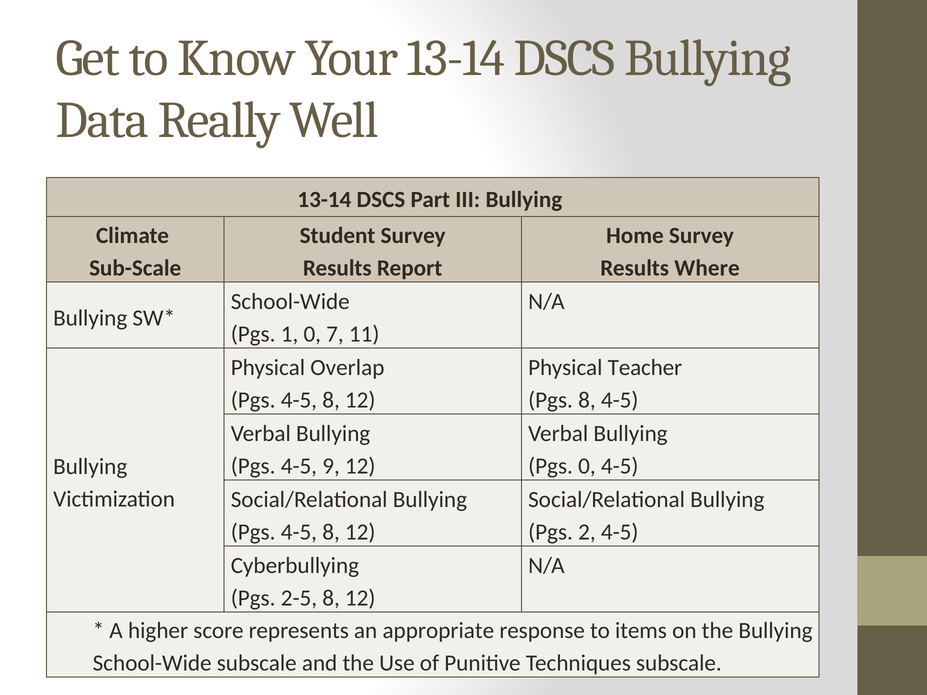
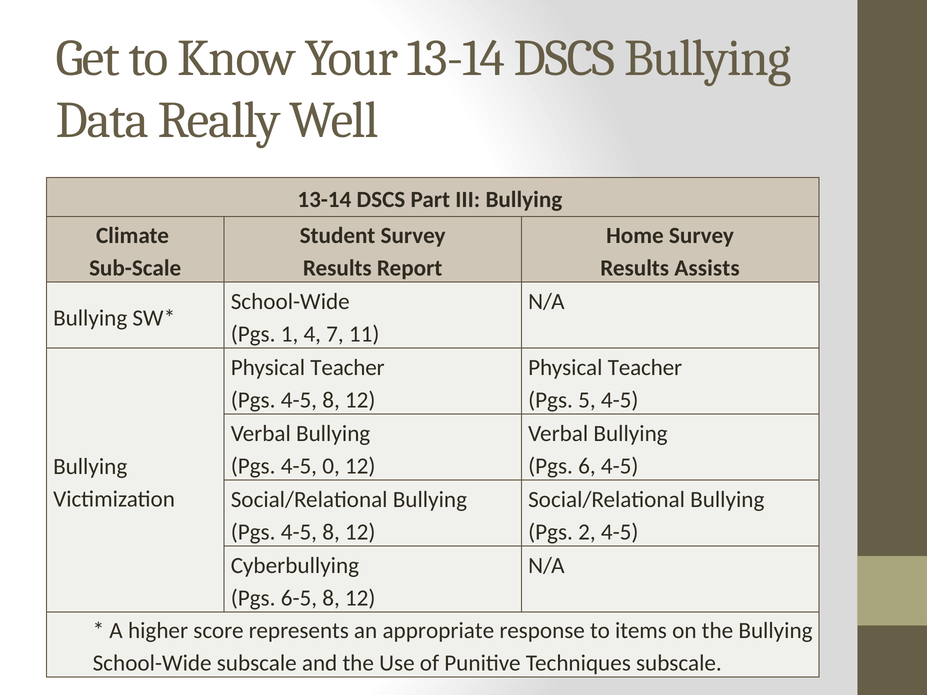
Where: Where -> Assists (707, 268)
1 0: 0 -> 4 (312, 334)
Overlap: Overlap -> Teacher (347, 368)
Pgs 8: 8 -> 5 (587, 400)
9: 9 -> 0 (331, 466)
Pgs 0: 0 -> 6 (587, 466)
2-5: 2-5 -> 6-5 (299, 598)
